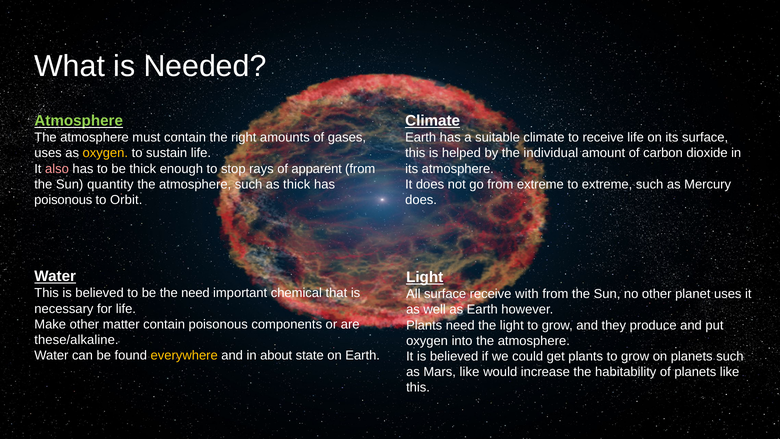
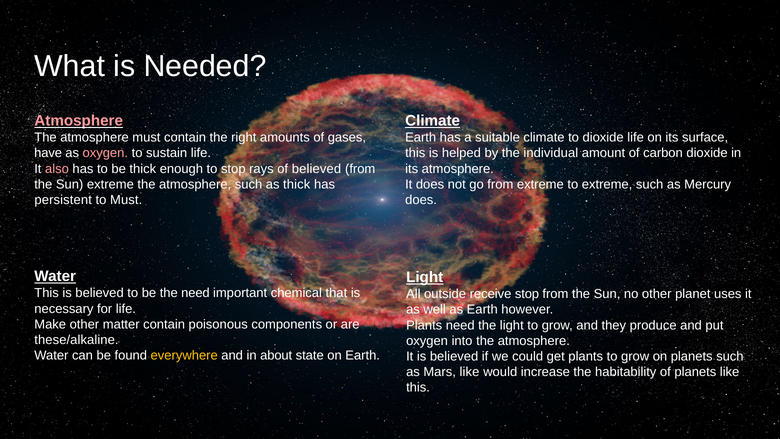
Atmosphere colour: light green -> pink (79, 121)
to receive: receive -> dioxide (603, 137)
uses: uses -> have (48, 153)
oxygen colour: yellow -> pink (105, 153)
of apparent: apparent -> believed (317, 169)
Sun quantity: quantity -> extreme (110, 184)
poisonous: poisonous -> persistent (63, 200)
to Orbit: Orbit -> Must (126, 200)
All surface: surface -> outside (445, 294)
receive with: with -> stop (527, 294)
